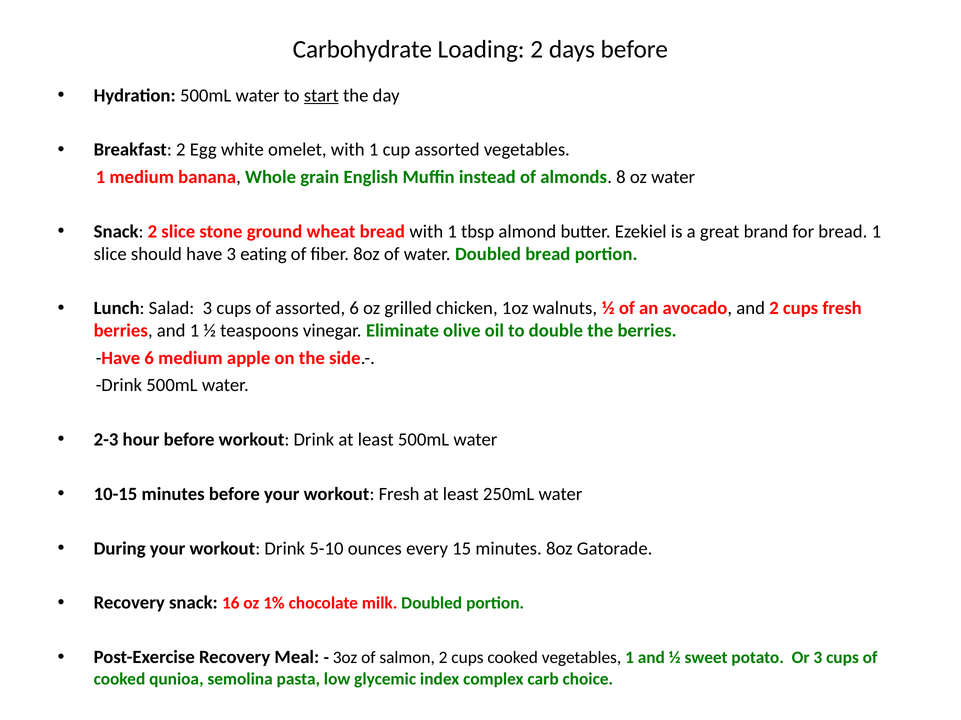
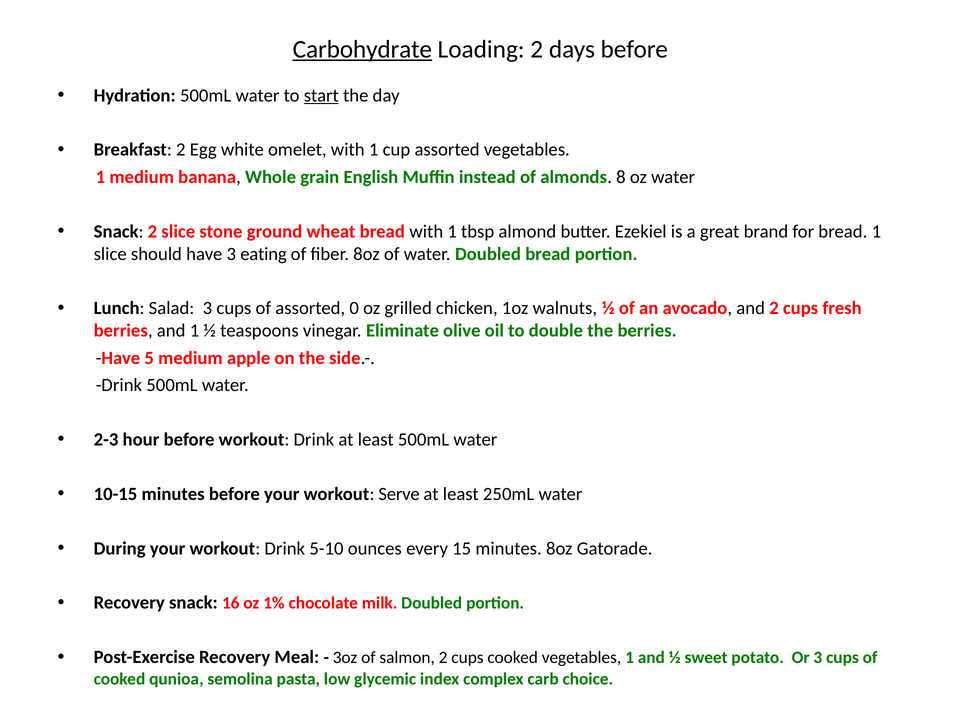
Carbohydrate underline: none -> present (362, 49)
assorted 6: 6 -> 0 (354, 309)
Have 6: 6 -> 5 (149, 358)
workout Fresh: Fresh -> Serve (399, 494)
